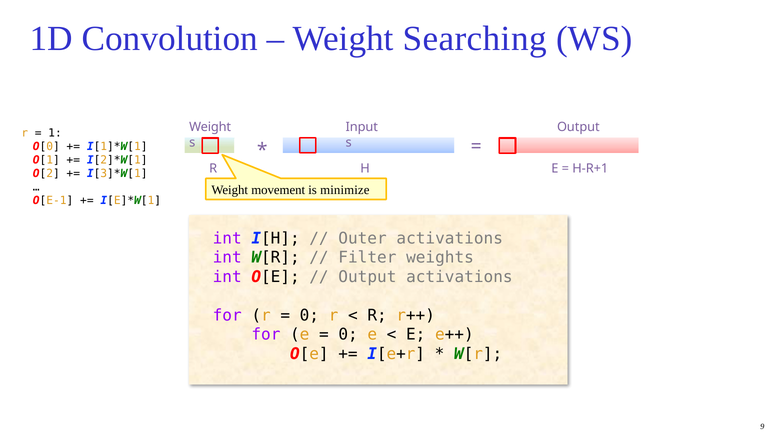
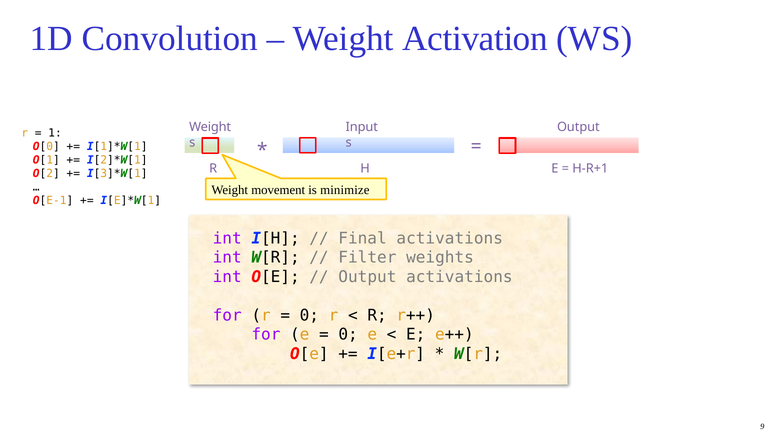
Searching: Searching -> Activation (475, 39)
Outer: Outer -> Final (363, 238)
